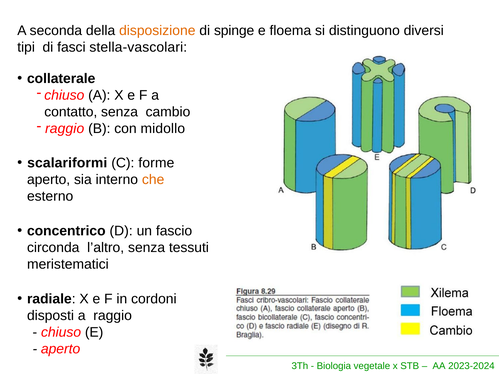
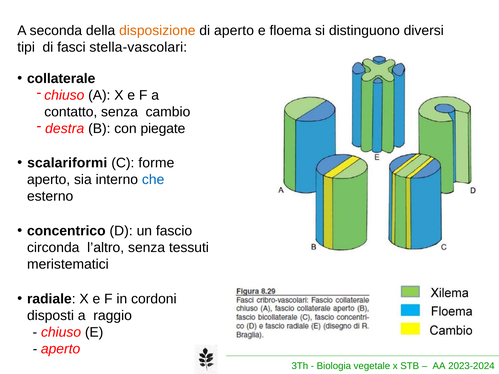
di spinge: spinge -> aperto (234, 31)
raggio: raggio -> destra (65, 129)
midollo: midollo -> piegate (163, 129)
che colour: orange -> blue (153, 180)
